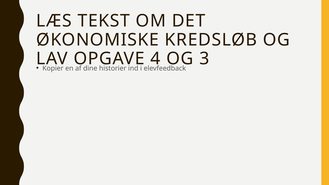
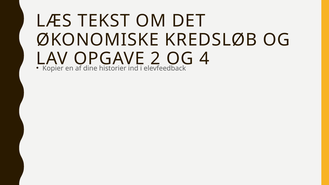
4: 4 -> 2 (155, 59)
3: 3 -> 4 (204, 59)
